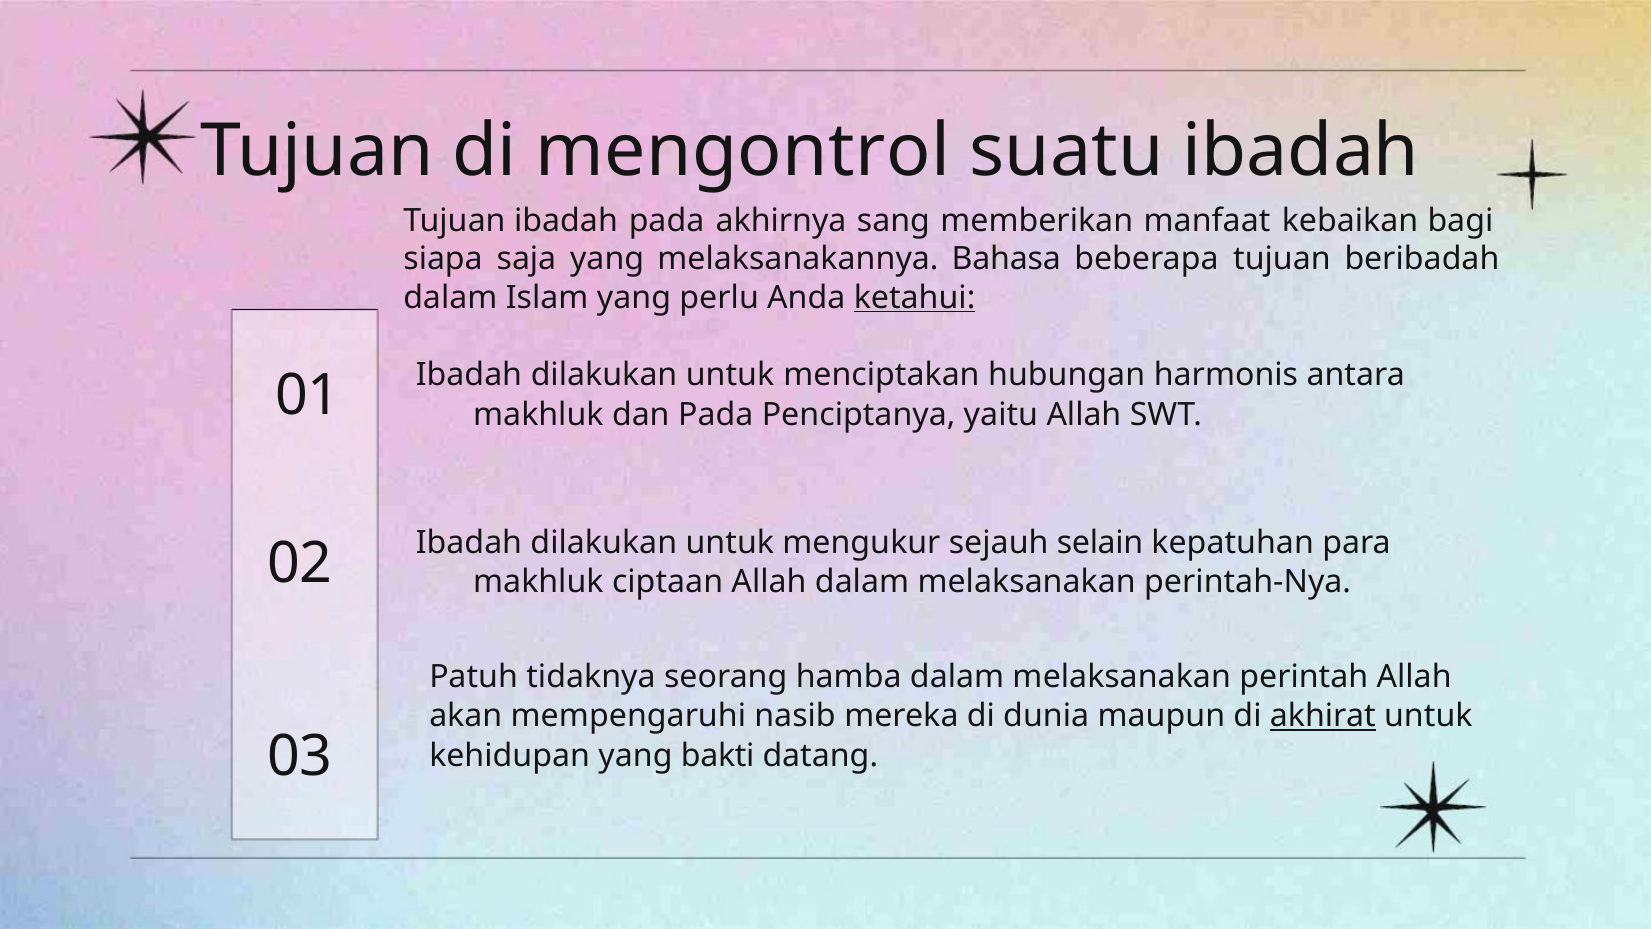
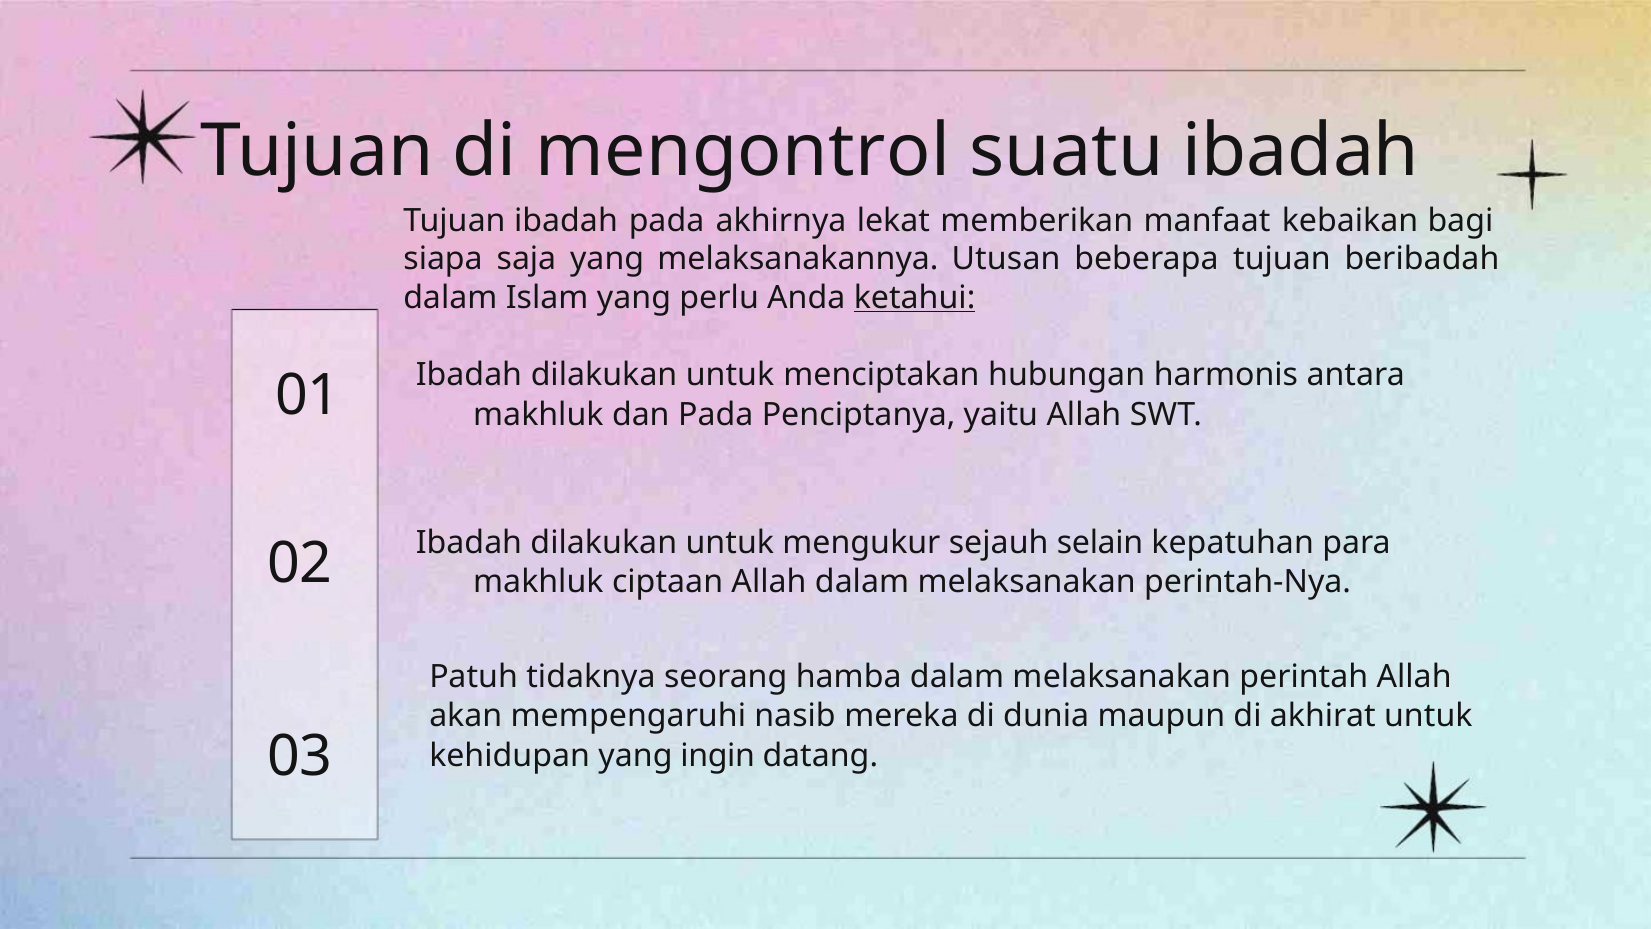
sang: sang -> lekat (893, 221)
Bahasa: Bahasa -> Utusan (1006, 259)
akhirat underline: present -> none (1323, 716)
bakti: bakti -> ingin (718, 756)
